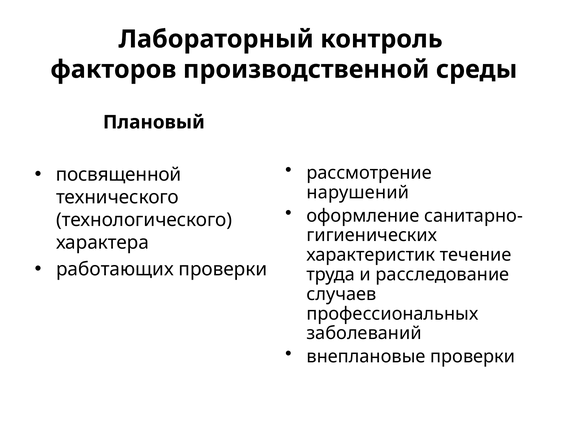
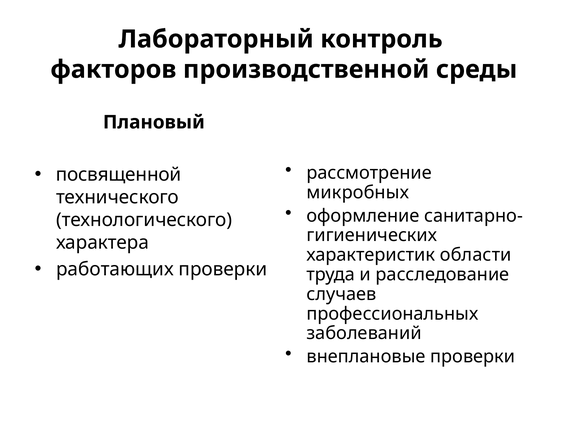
нарушений: нарушений -> микробных (358, 193)
течение: течение -> области (476, 255)
